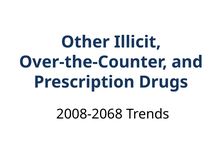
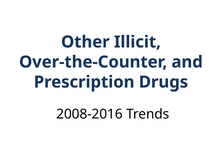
2008-2068: 2008-2068 -> 2008-2016 (89, 114)
